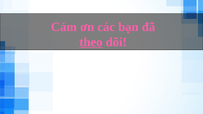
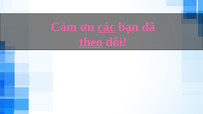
các underline: none -> present (106, 27)
